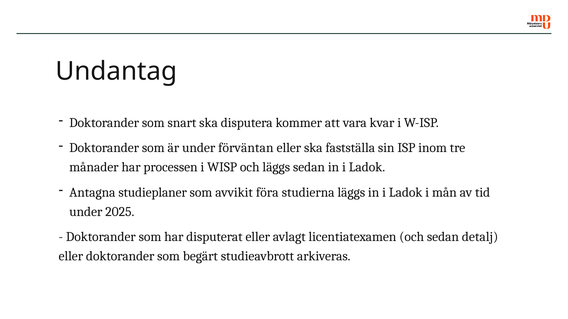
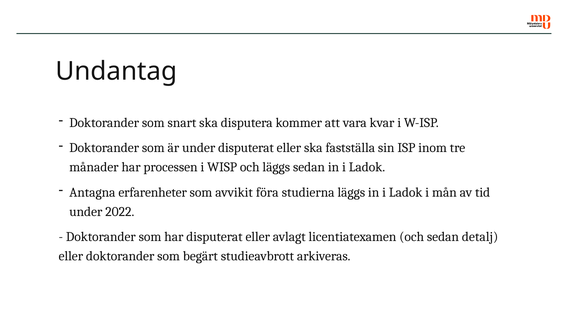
under förväntan: förväntan -> disputerat (246, 148)
studieplaner: studieplaner -> erfarenheter (153, 193)
2025: 2025 -> 2022 (120, 212)
